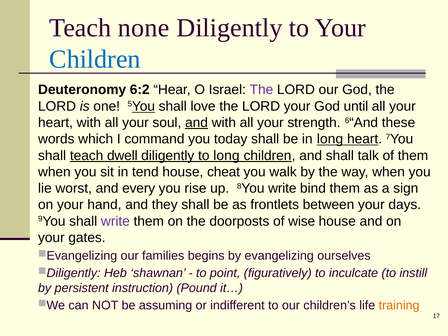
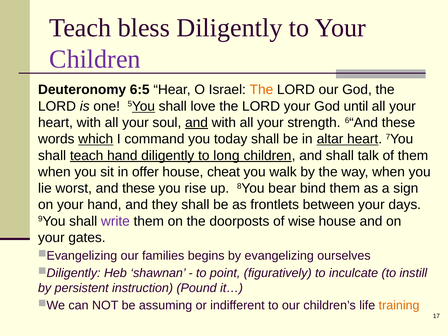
none: none -> bless (144, 28)
Children colour: blue -> purple (95, 59)
6:2: 6:2 -> 6:5 (140, 90)
The colour: purple -> orange (261, 90)
which underline: none -> present (96, 139)
in long: long -> altar (330, 139)
teach dwell: dwell -> hand (122, 155)
tend: tend -> offer (145, 172)
and every: every -> these (139, 188)
8You write: write -> bear (282, 188)
